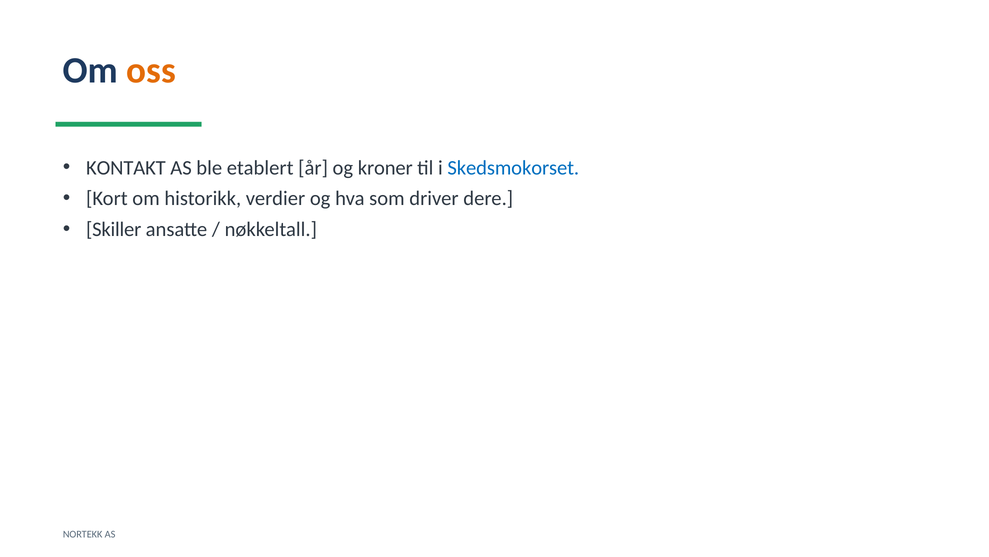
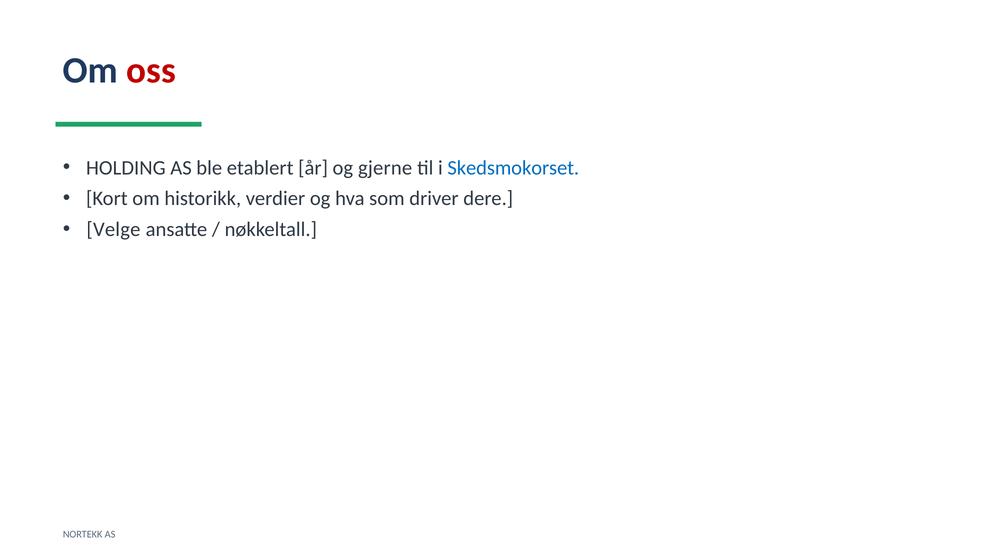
oss colour: orange -> red (151, 71)
KONTAKT: KONTAKT -> HOLDING (126, 168)
kroner: kroner -> gjerne (385, 168)
Skiller: Skiller -> Velge (113, 229)
